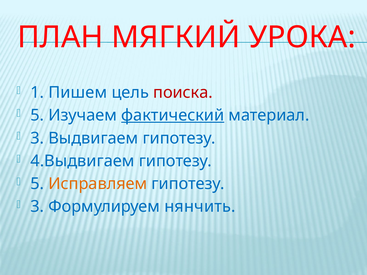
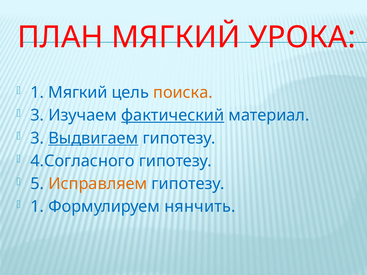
1 Пишем: Пишем -> Мягкий (78, 93)
поиска colour: red -> orange (183, 93)
5: 5 -> 3 (37, 115)
Выдвигаем underline: none -> present (93, 138)
4.Выдвигаем: 4.Выдвигаем -> 4.Согласного (82, 161)
3: 3 -> 1 (37, 207)
